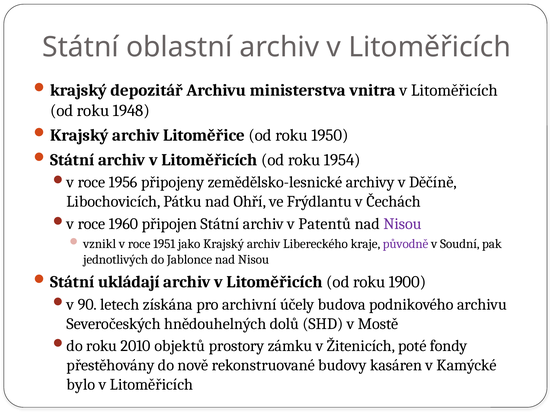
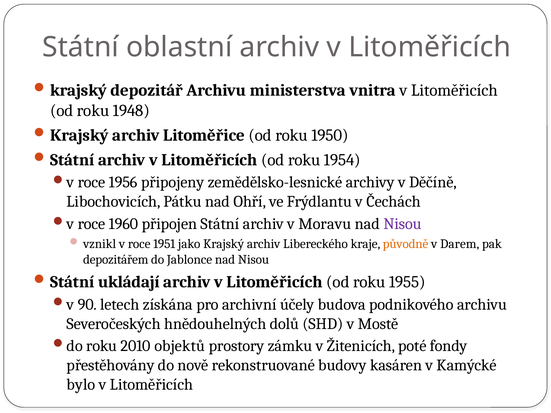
Patentů: Patentů -> Moravu (325, 224)
původně colour: purple -> orange (406, 244)
Soudní: Soudní -> Darem (460, 244)
jednotlivých: jednotlivých -> depozitářem (116, 260)
1900: 1900 -> 1955 (407, 282)
